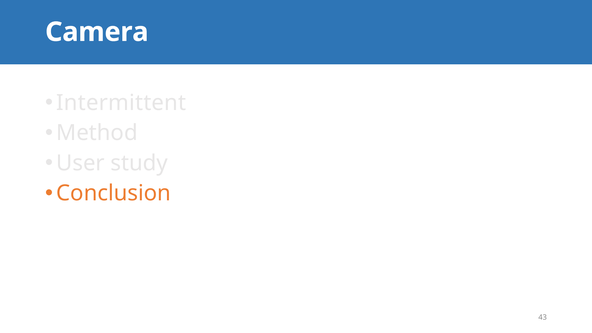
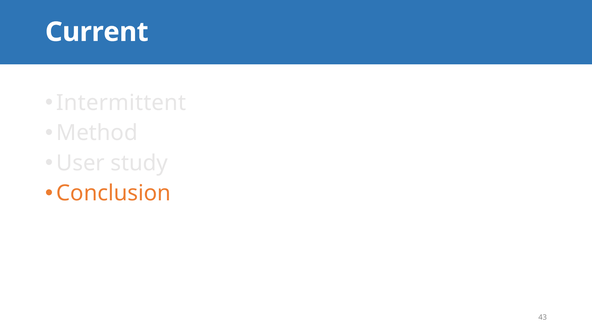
Camera: Camera -> Current (97, 32)
